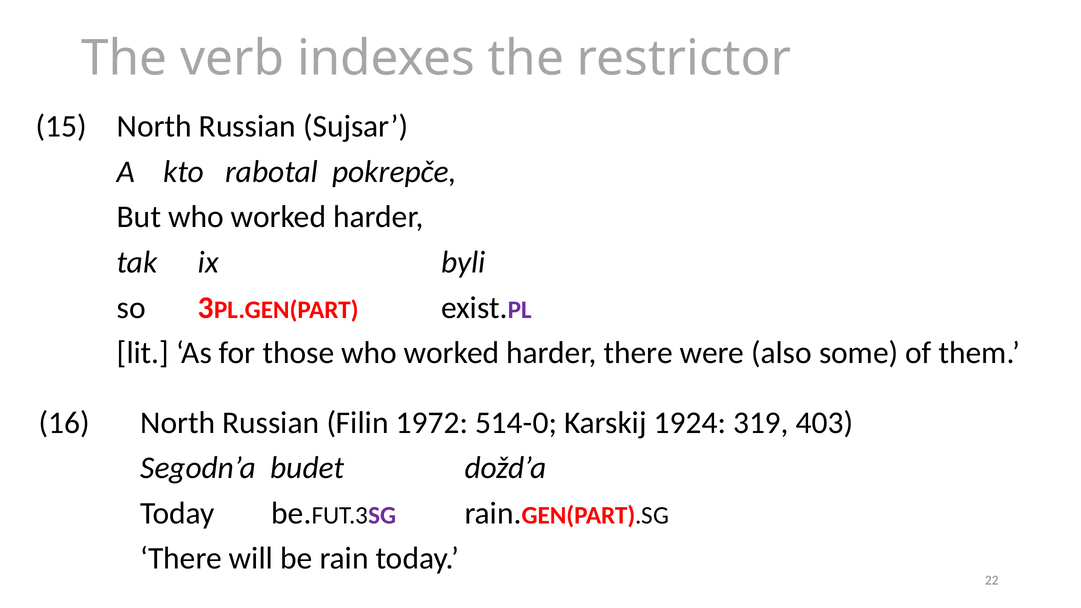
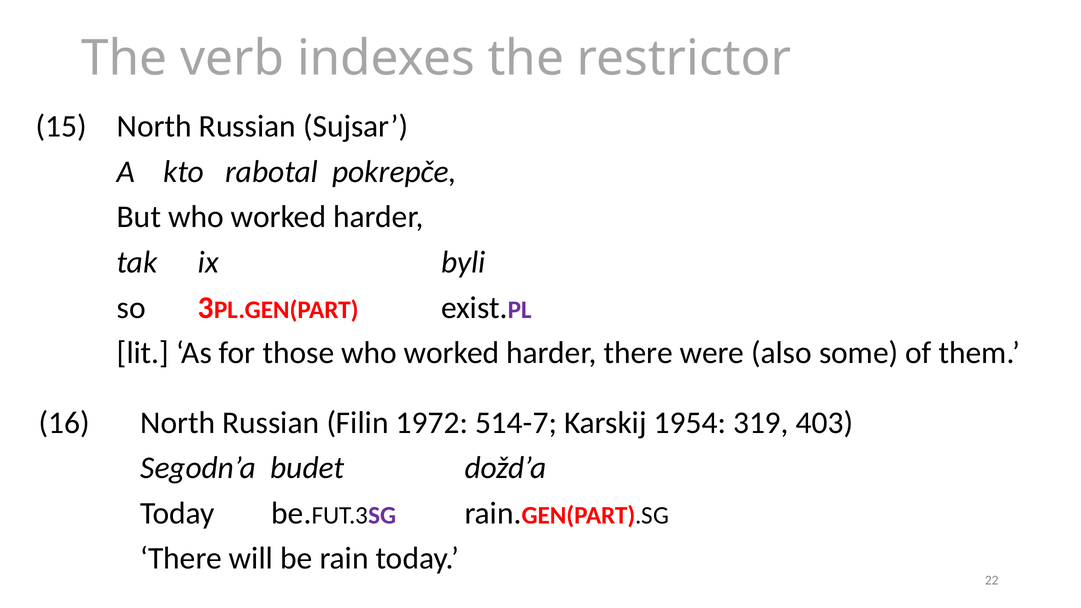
514-0: 514-0 -> 514-7 (516, 423)
1924: 1924 -> 1954 (690, 423)
